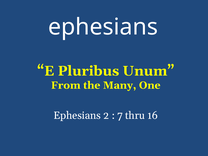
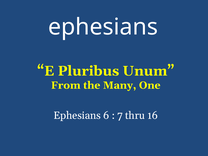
2: 2 -> 6 (106, 115)
